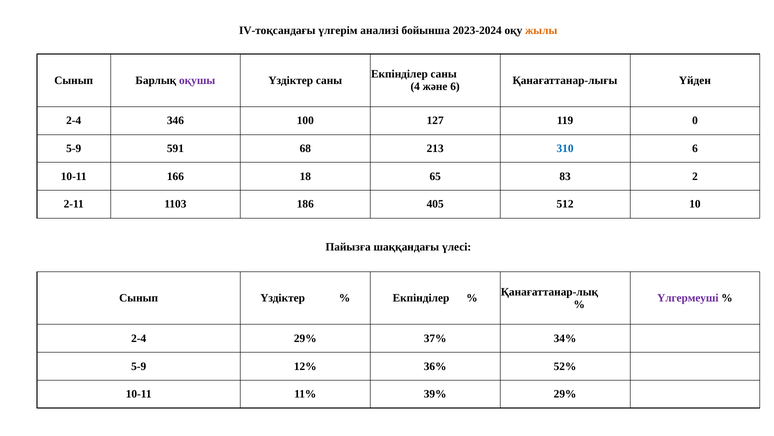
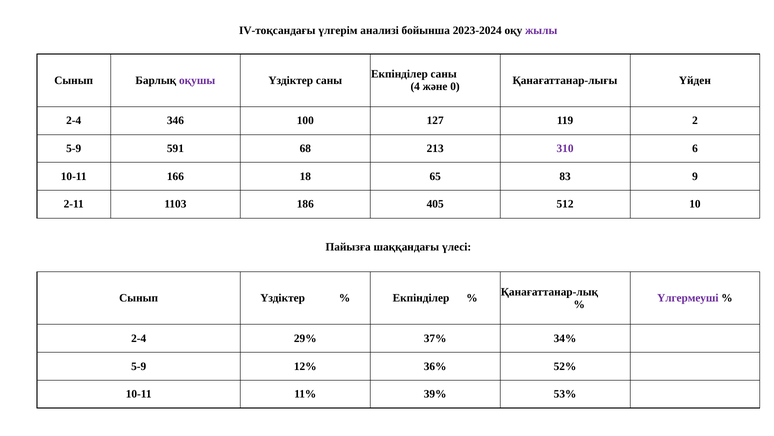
жылы colour: orange -> purple (541, 30)
және 6: 6 -> 0 (455, 87)
0: 0 -> 2 (695, 120)
310 colour: blue -> purple (565, 148)
2: 2 -> 9 (695, 176)
39% 29%: 29% -> 53% (565, 394)
